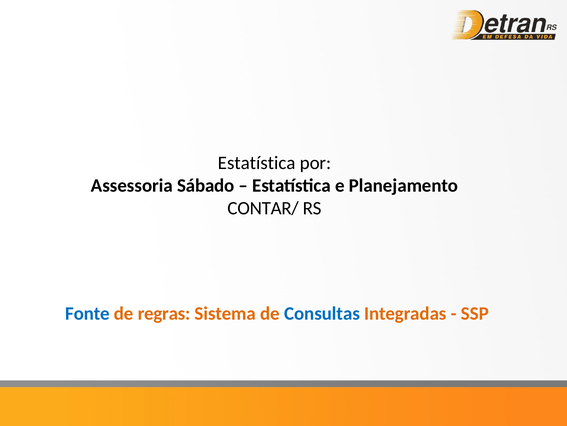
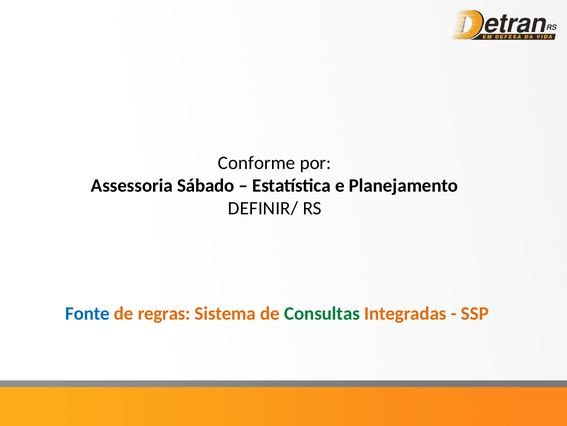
Estatística: Estatística -> Conforme (257, 162)
CONTAR/: CONTAR/ -> DEFINIR/ (263, 208)
Consultas colour: blue -> green (322, 313)
